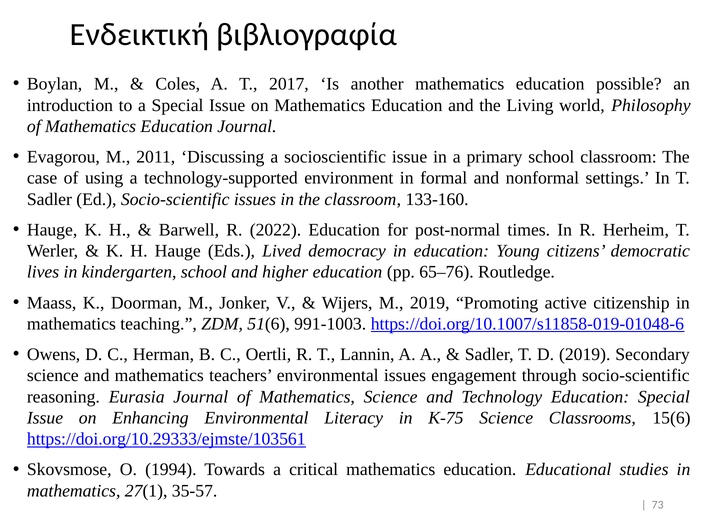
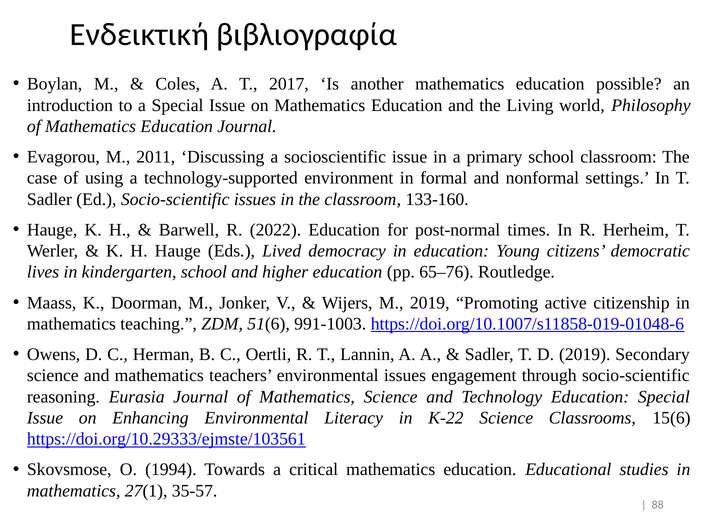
K-75: K-75 -> K-22 (446, 418)
73: 73 -> 88 (658, 506)
